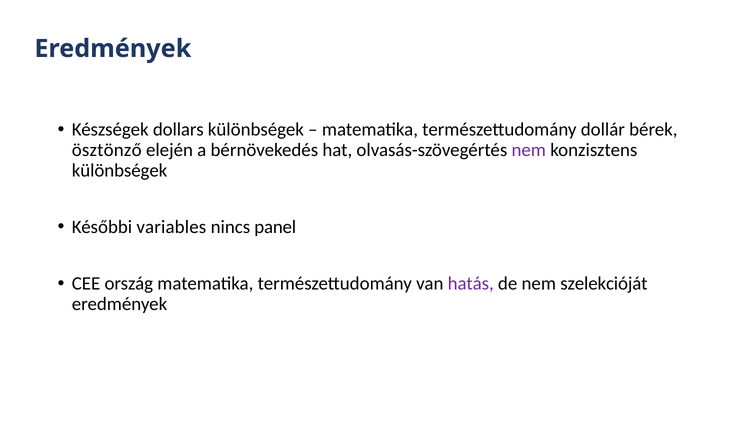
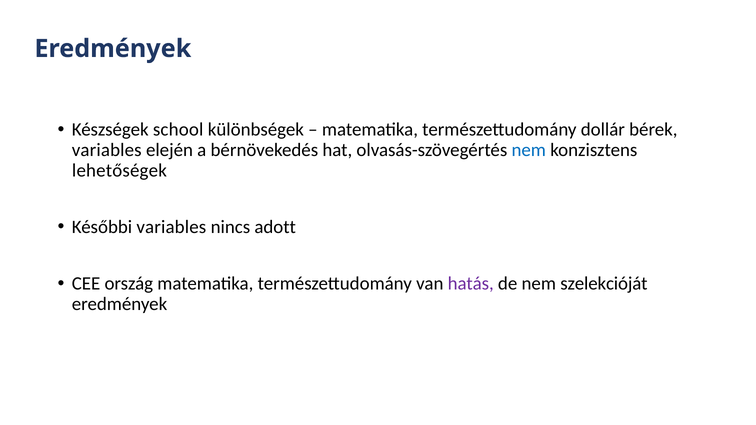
dollars: dollars -> school (178, 130)
ösztönző: ösztönző -> variables (107, 150)
nem colour: purple -> blue (529, 150)
különbségek: különbségek -> lehetőségek (119, 171)
panel: panel -> adott (275, 227)
